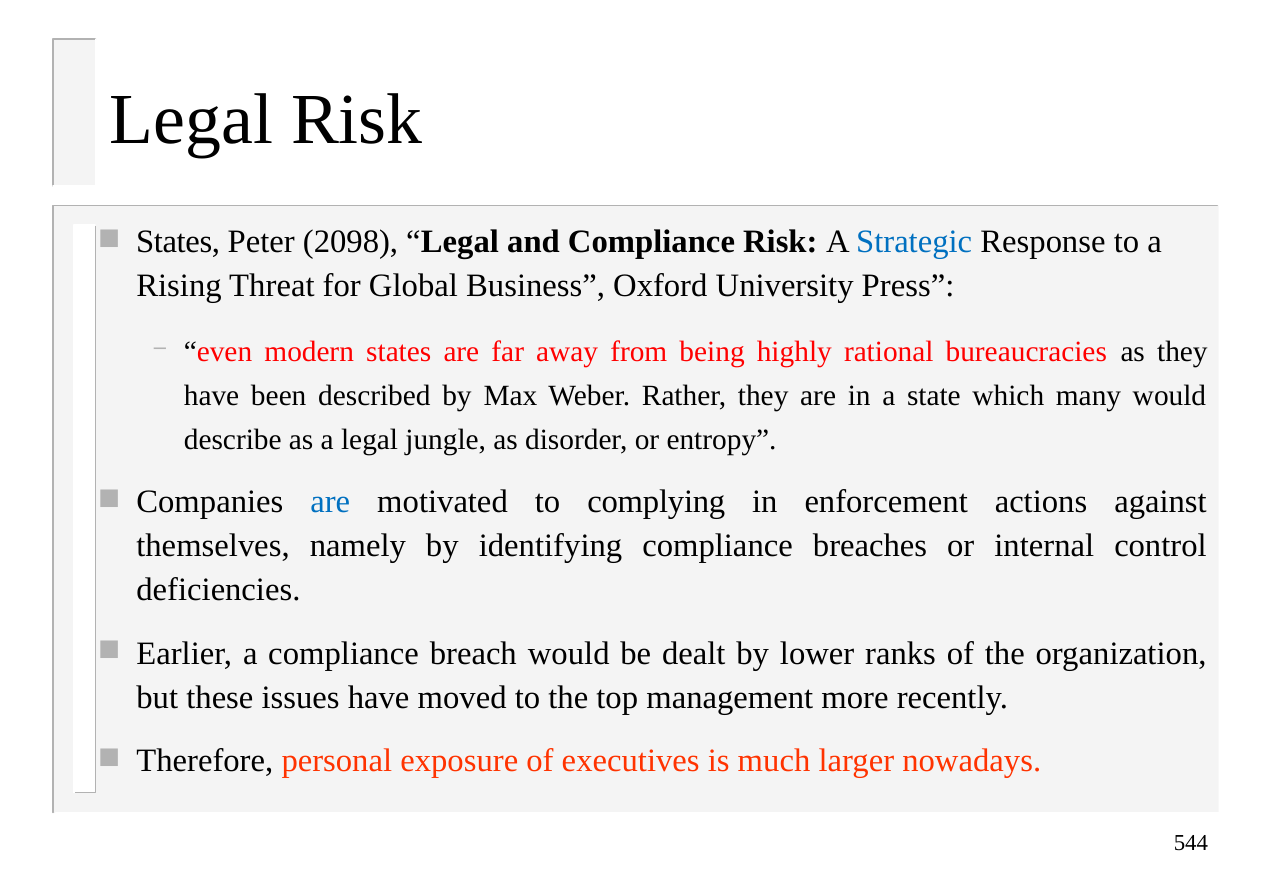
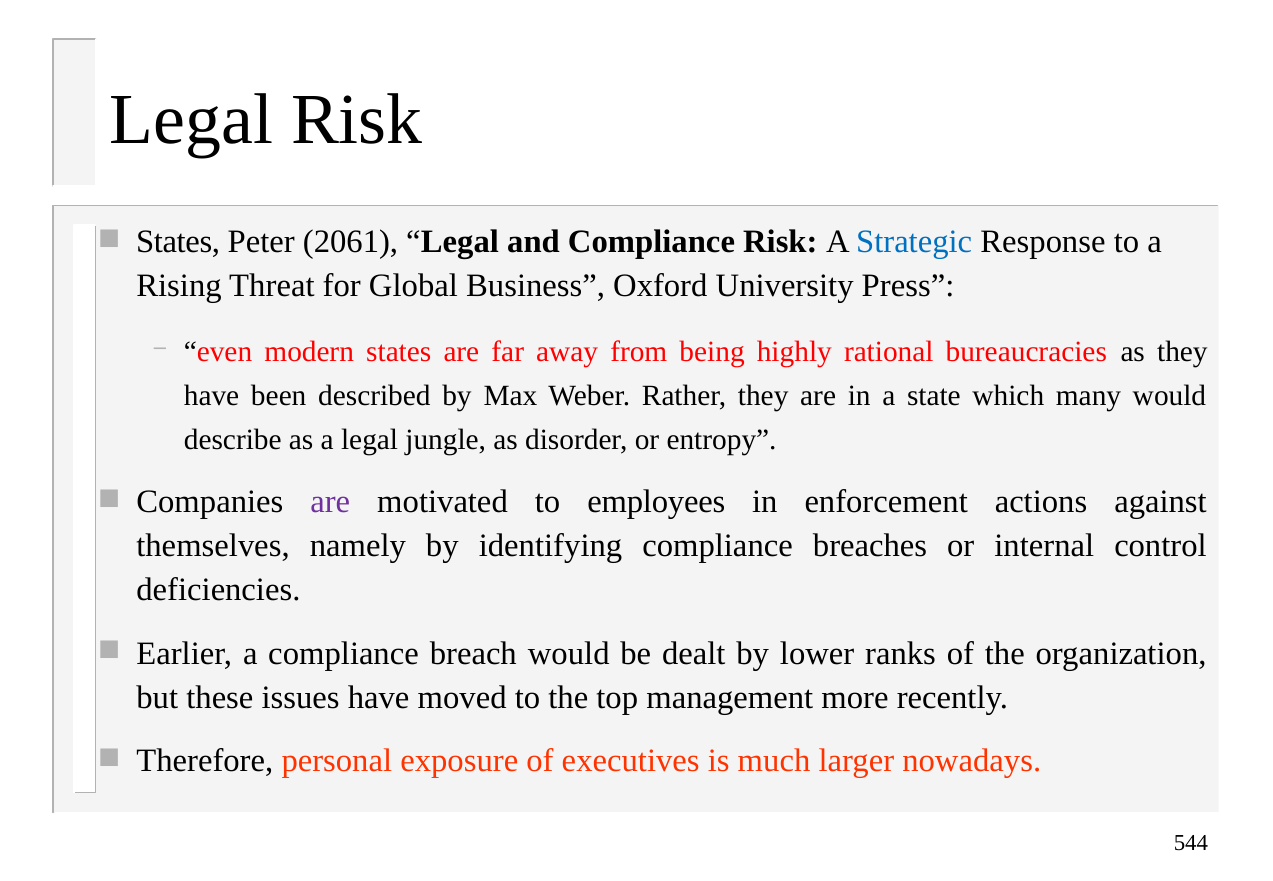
2098: 2098 -> 2061 (351, 242)
are colour: blue -> purple (330, 502)
complying: complying -> employees (656, 502)
